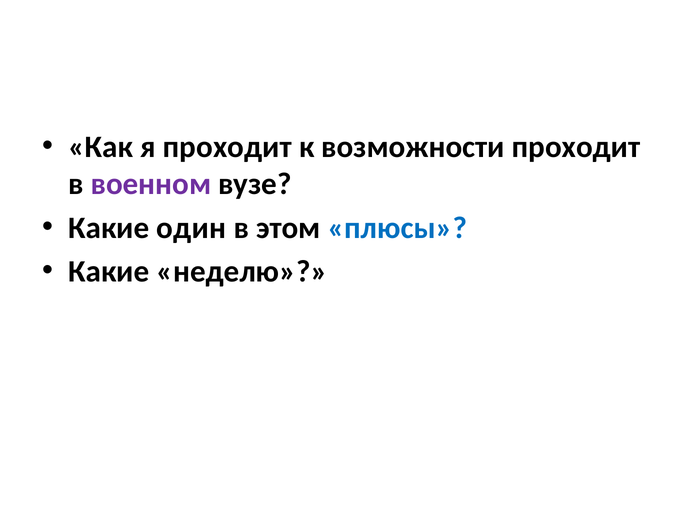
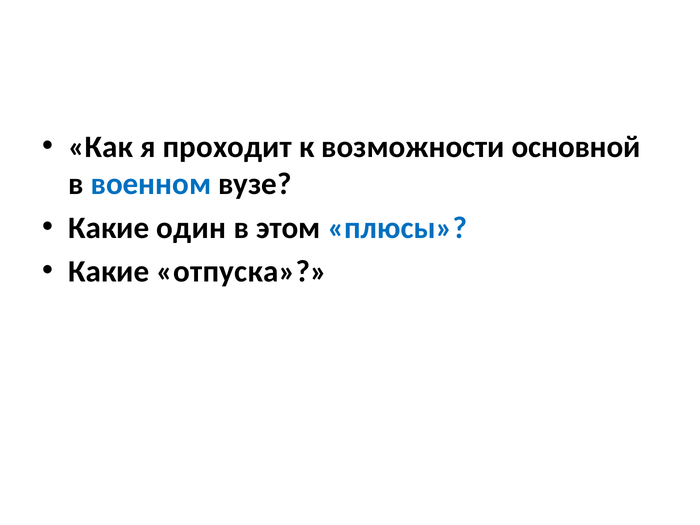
возможности проходит: проходит -> основной (576, 147)
военном colour: purple -> blue (151, 184)
неделю: неделю -> отпуска (242, 271)
